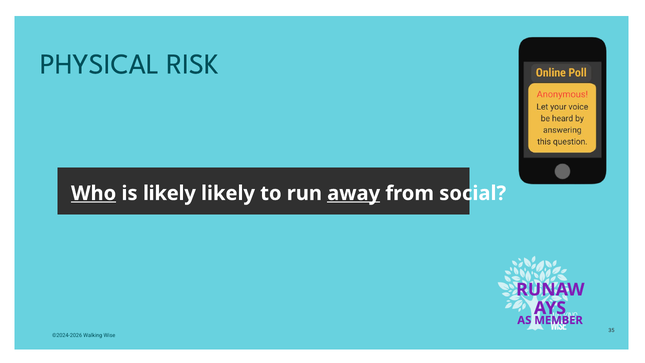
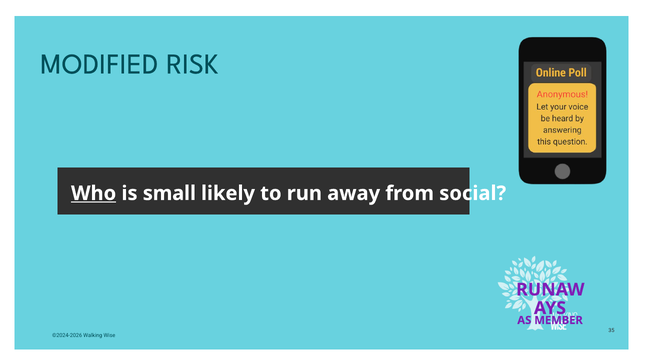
PHYSICAL: PHYSICAL -> MODIFIED (99, 64)
is likely: likely -> small (169, 193)
away underline: present -> none (354, 193)
